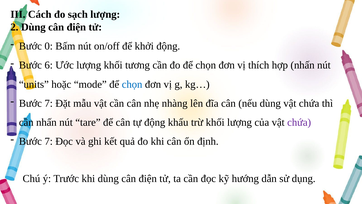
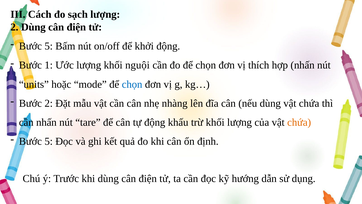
0: 0 -> 5 (49, 46)
6: 6 -> 1 (49, 65)
tương: tương -> nguội (137, 65)
7: 7 -> 2 (49, 103)
chứa colour: purple -> orange (299, 122)
7: 7 -> 5 (49, 141)
